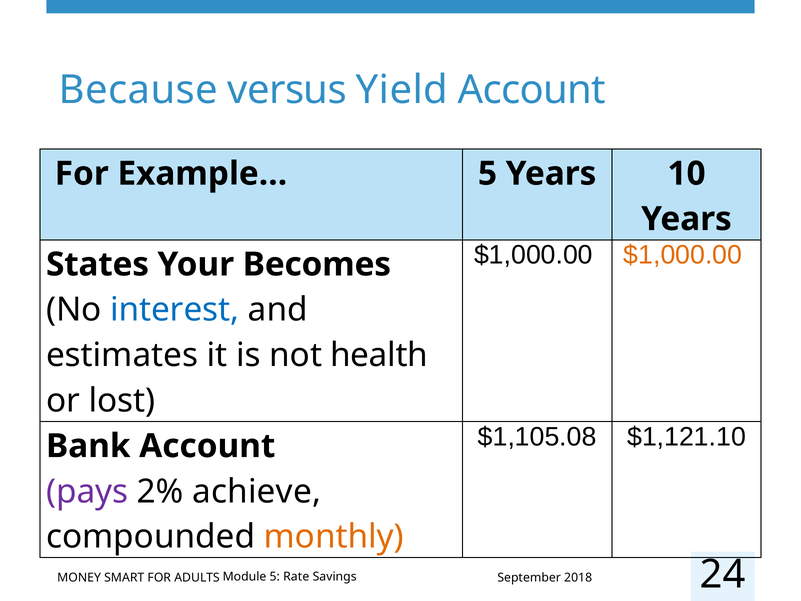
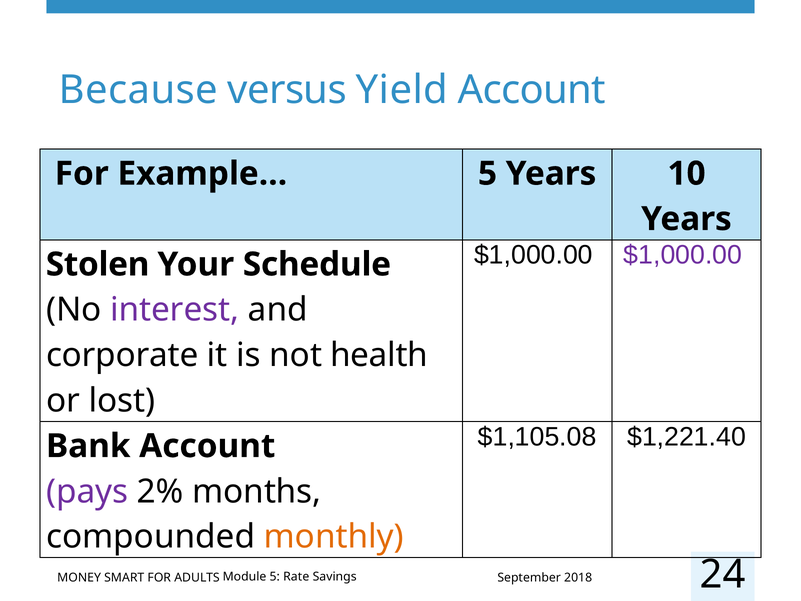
$1,000.00 colour: orange -> purple (683, 255)
States: States -> Stolen (98, 264)
Becomes: Becomes -> Schedule (317, 264)
interest colour: blue -> purple (175, 310)
estimates: estimates -> corporate (122, 355)
$1,121.10: $1,121.10 -> $1,221.40 (687, 437)
achieve: achieve -> months (257, 491)
